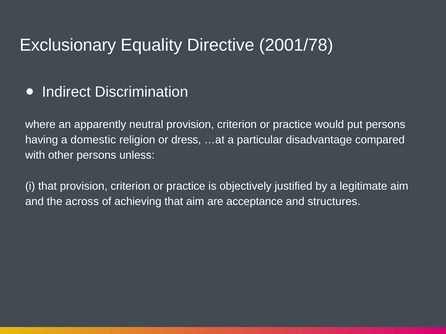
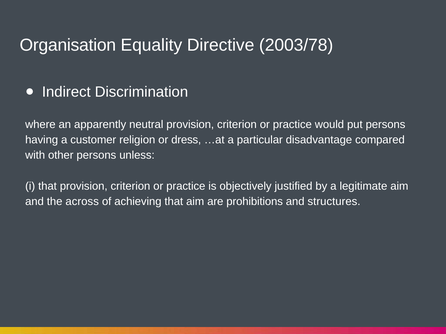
Exclusionary: Exclusionary -> Organisation (68, 45)
2001/78: 2001/78 -> 2003/78 (296, 45)
domestic: domestic -> customer (93, 140)
acceptance: acceptance -> prohibitions (255, 202)
